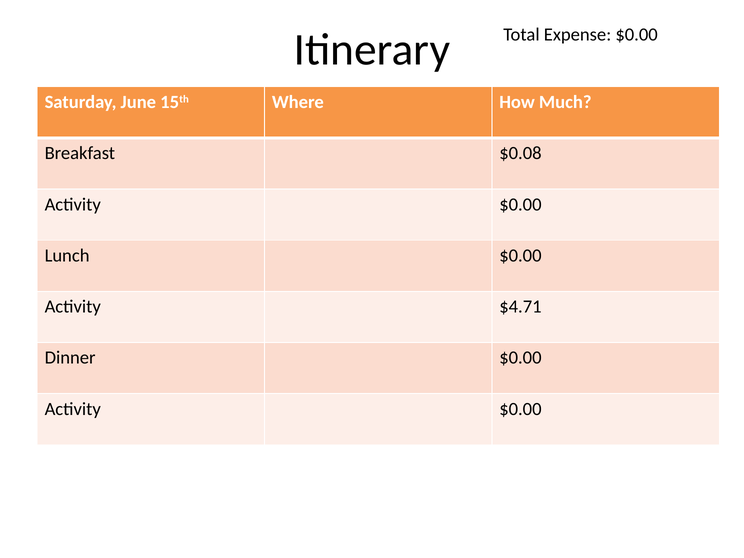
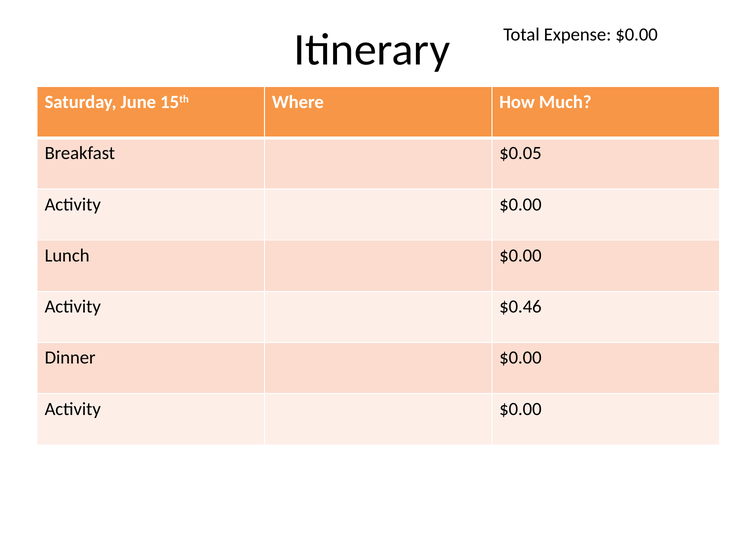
$0.08: $0.08 -> $0.05 (520, 153)
$4.71: $4.71 -> $0.46 (520, 307)
